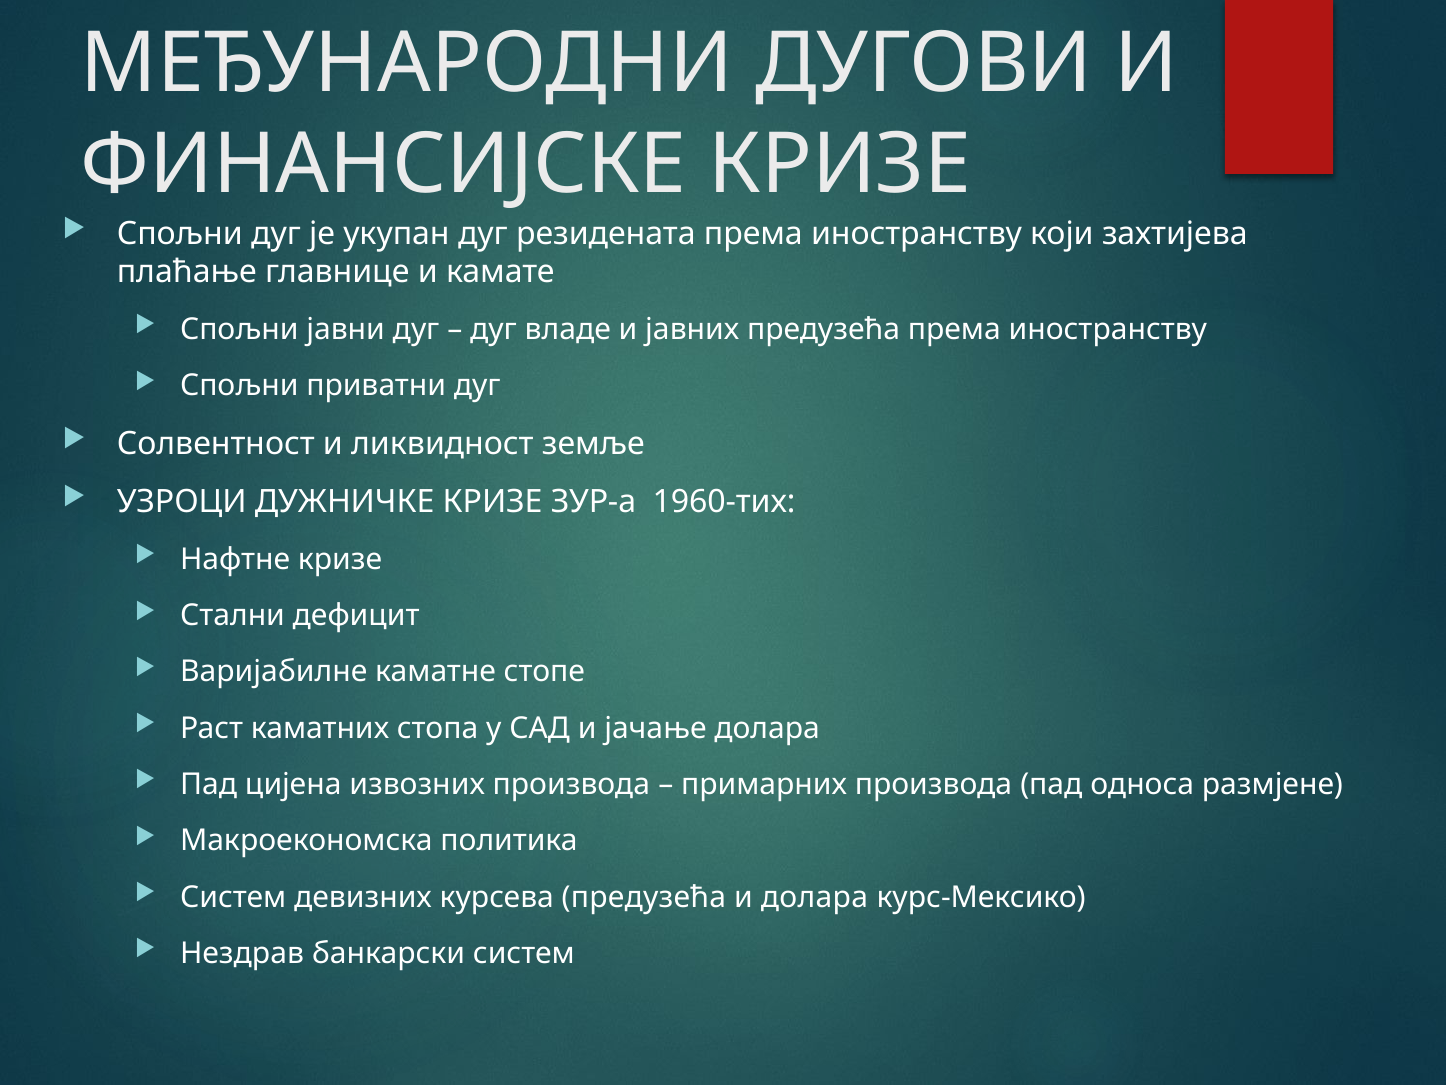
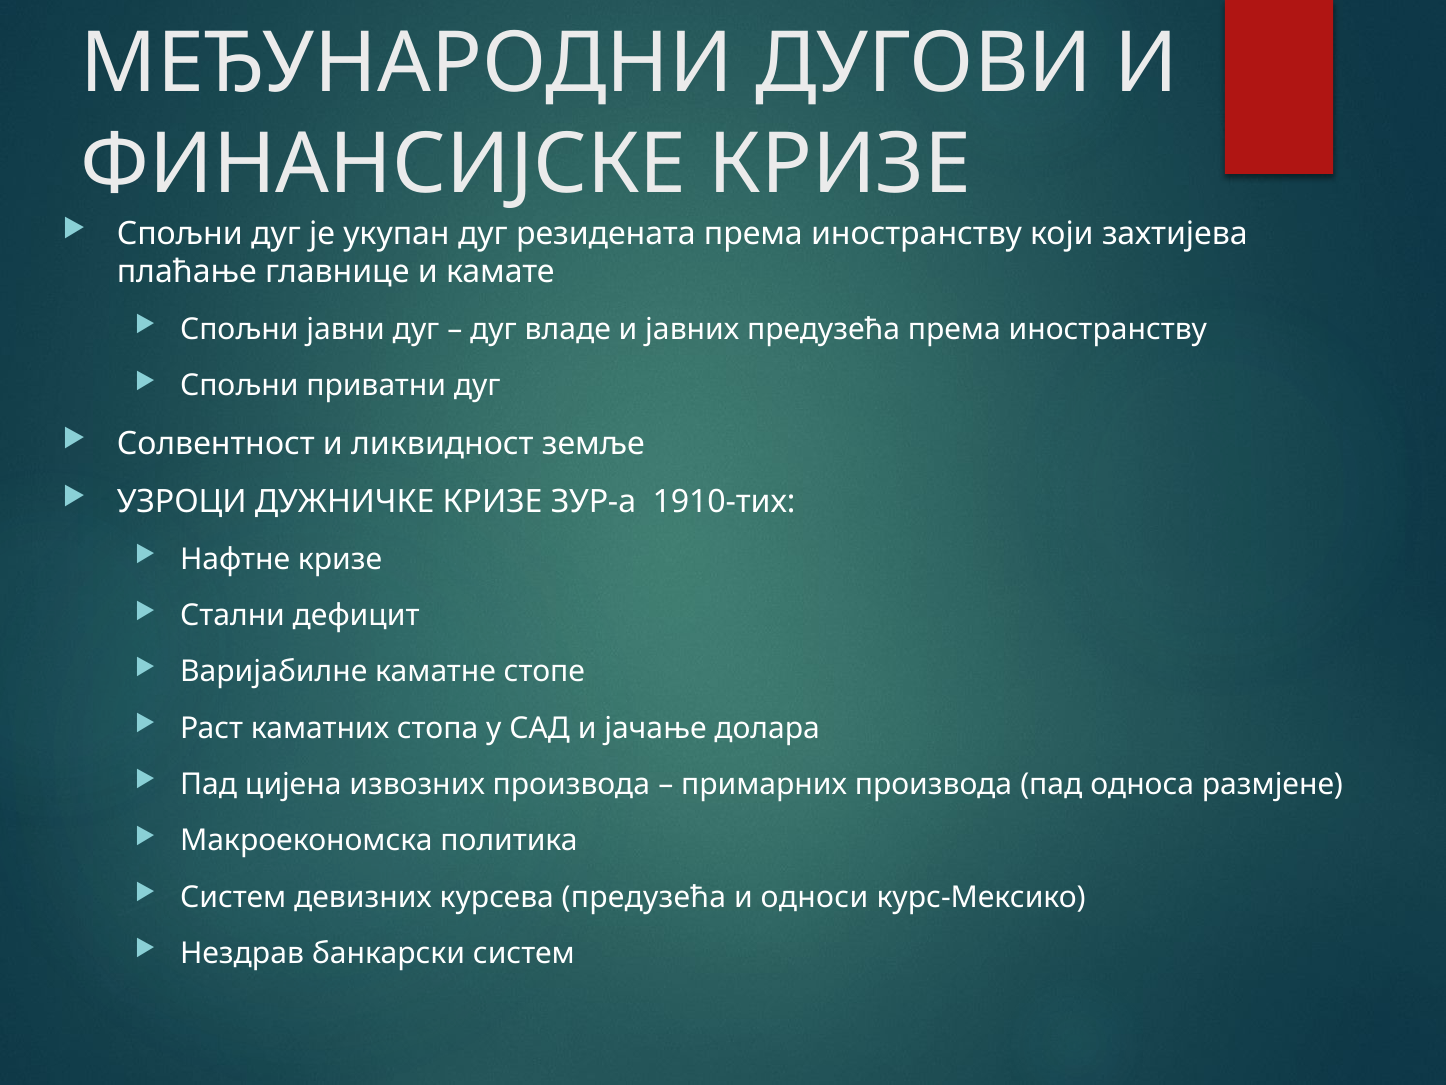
1960-тих: 1960-тих -> 1910-тих (724, 502)
и долара: долара -> односи (814, 897)
